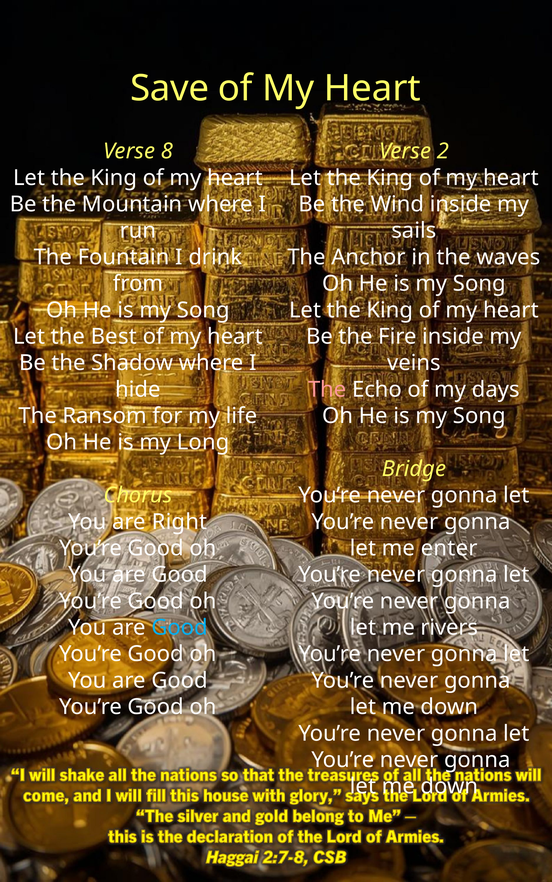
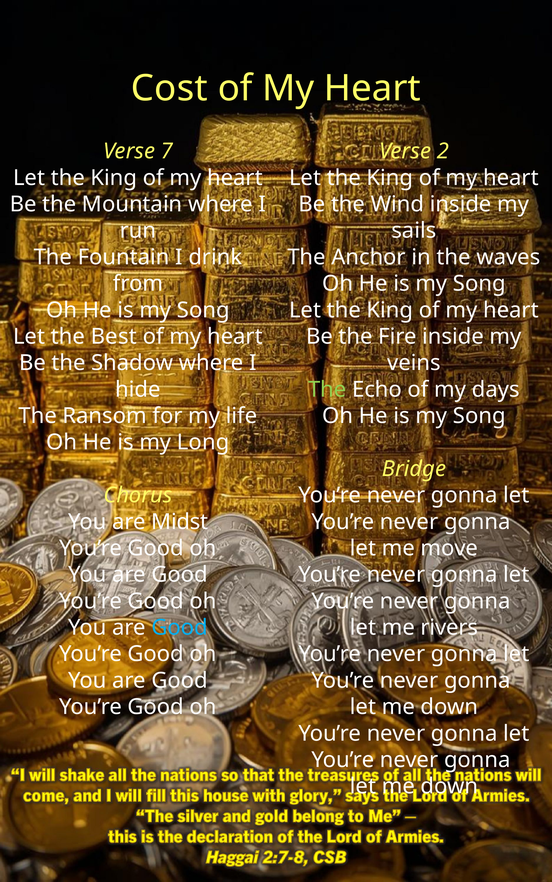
Save: Save -> Cost (169, 89)
8: 8 -> 7 (167, 152)
The colour: pink -> light green (327, 390)
Right: Right -> Midst (180, 522)
enter: enter -> move (449, 549)
